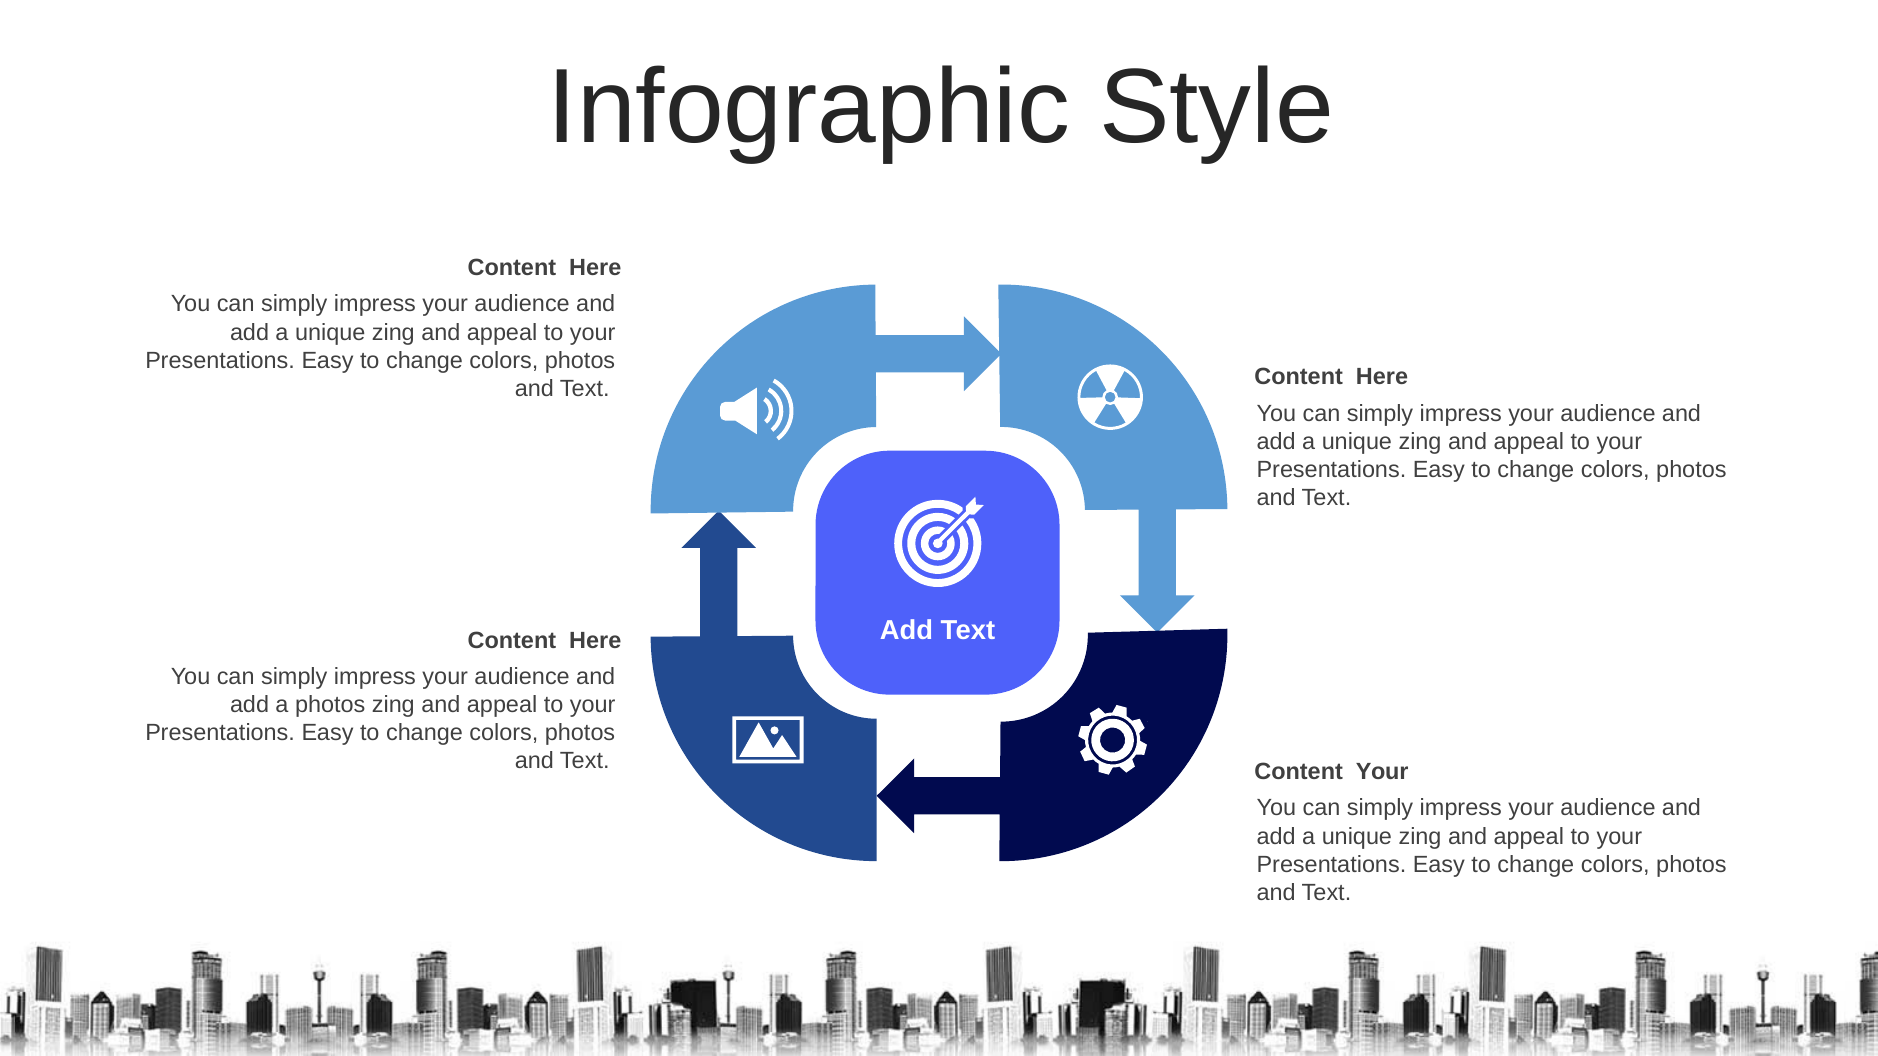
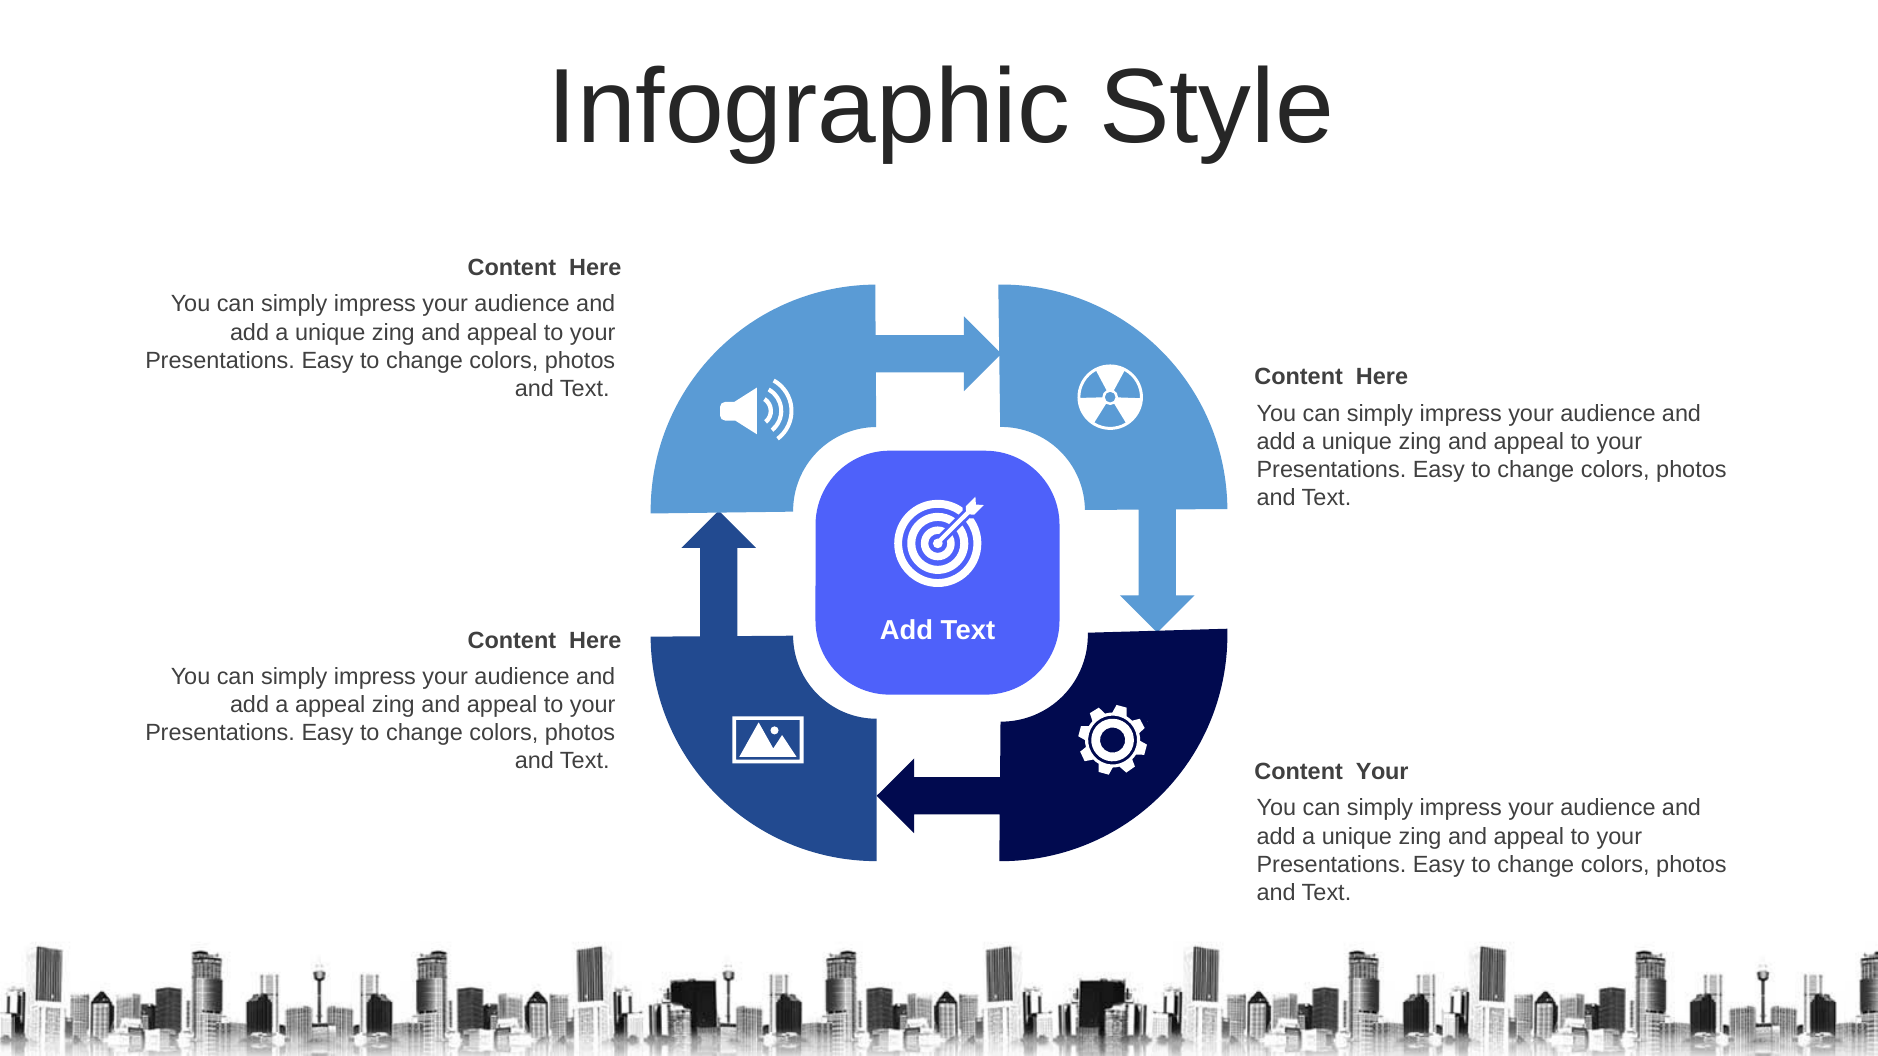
a photos: photos -> appeal (330, 705)
